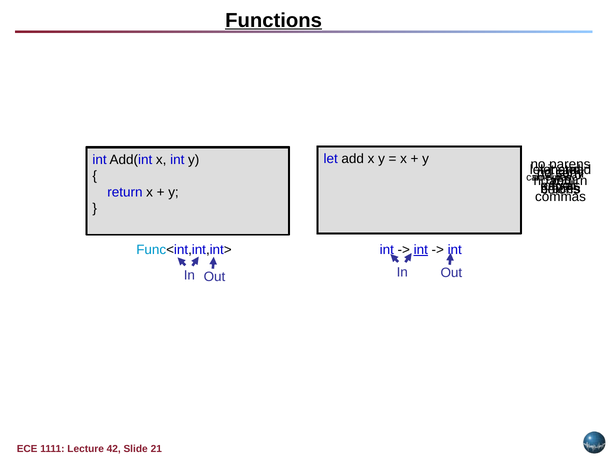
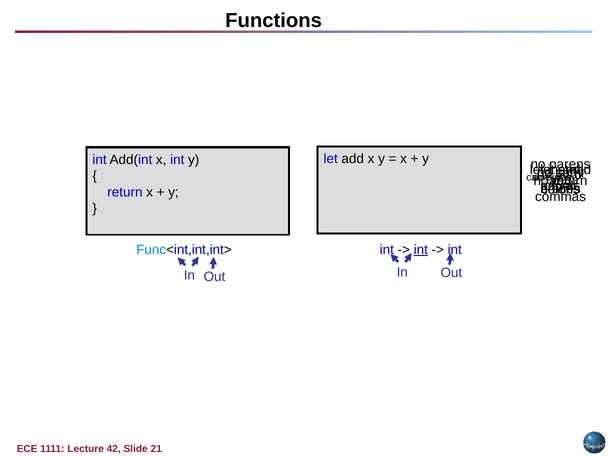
Functions underline: present -> none (274, 20)
